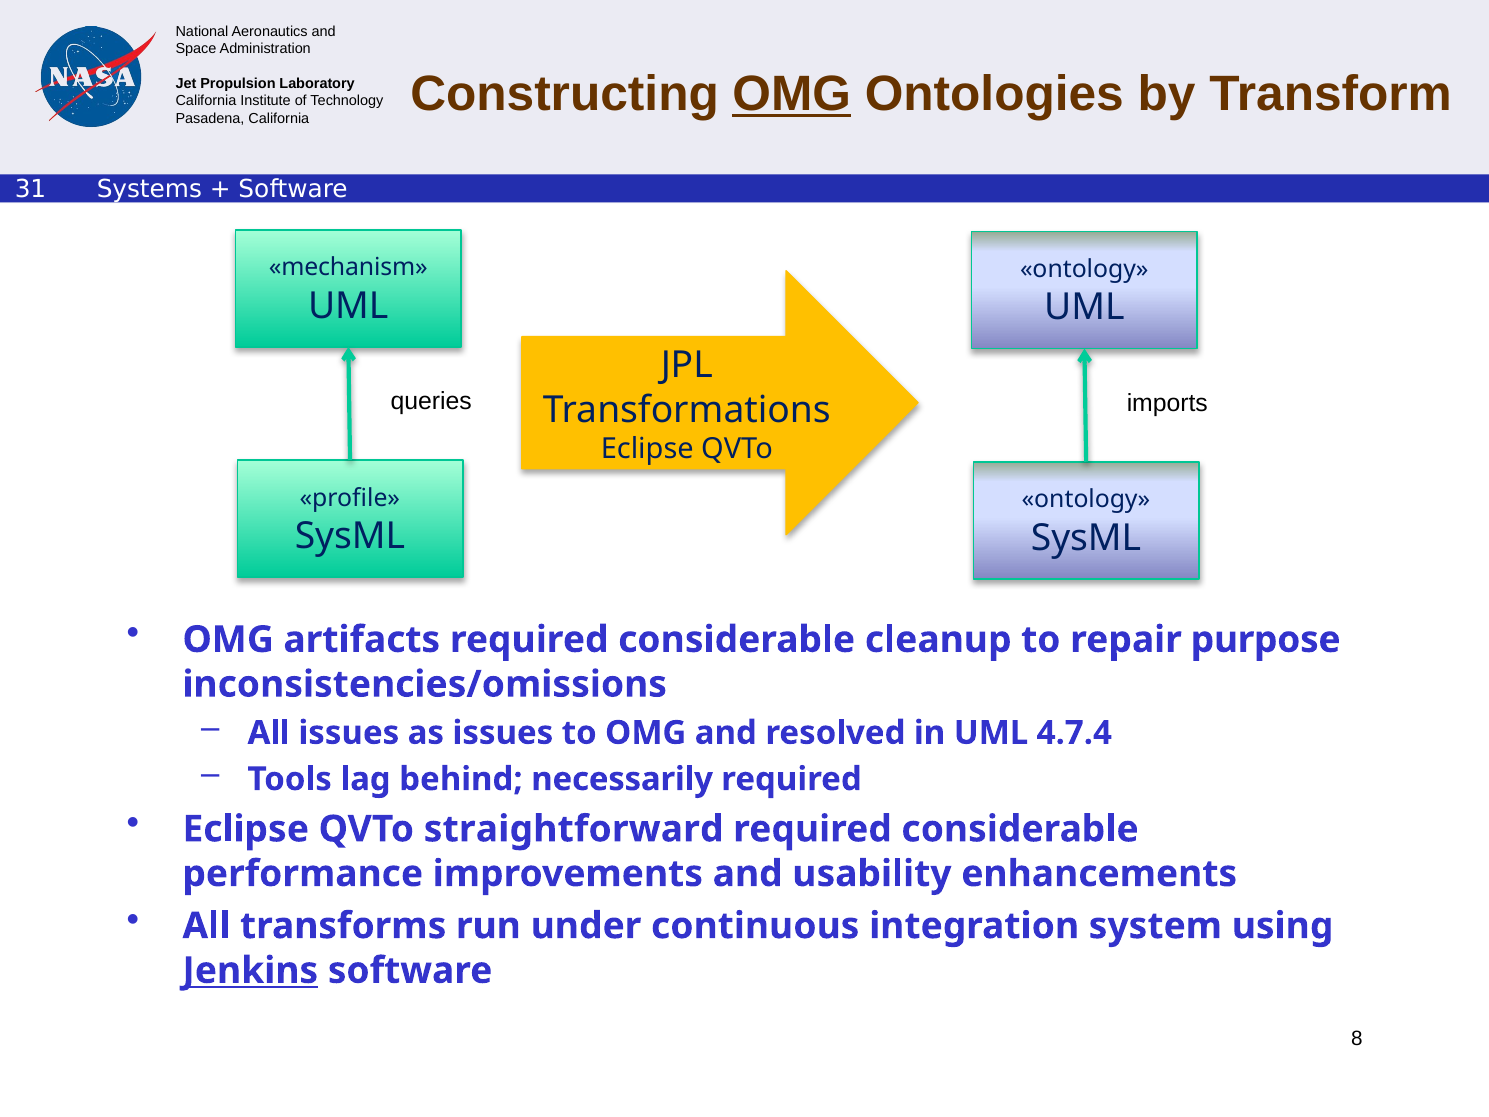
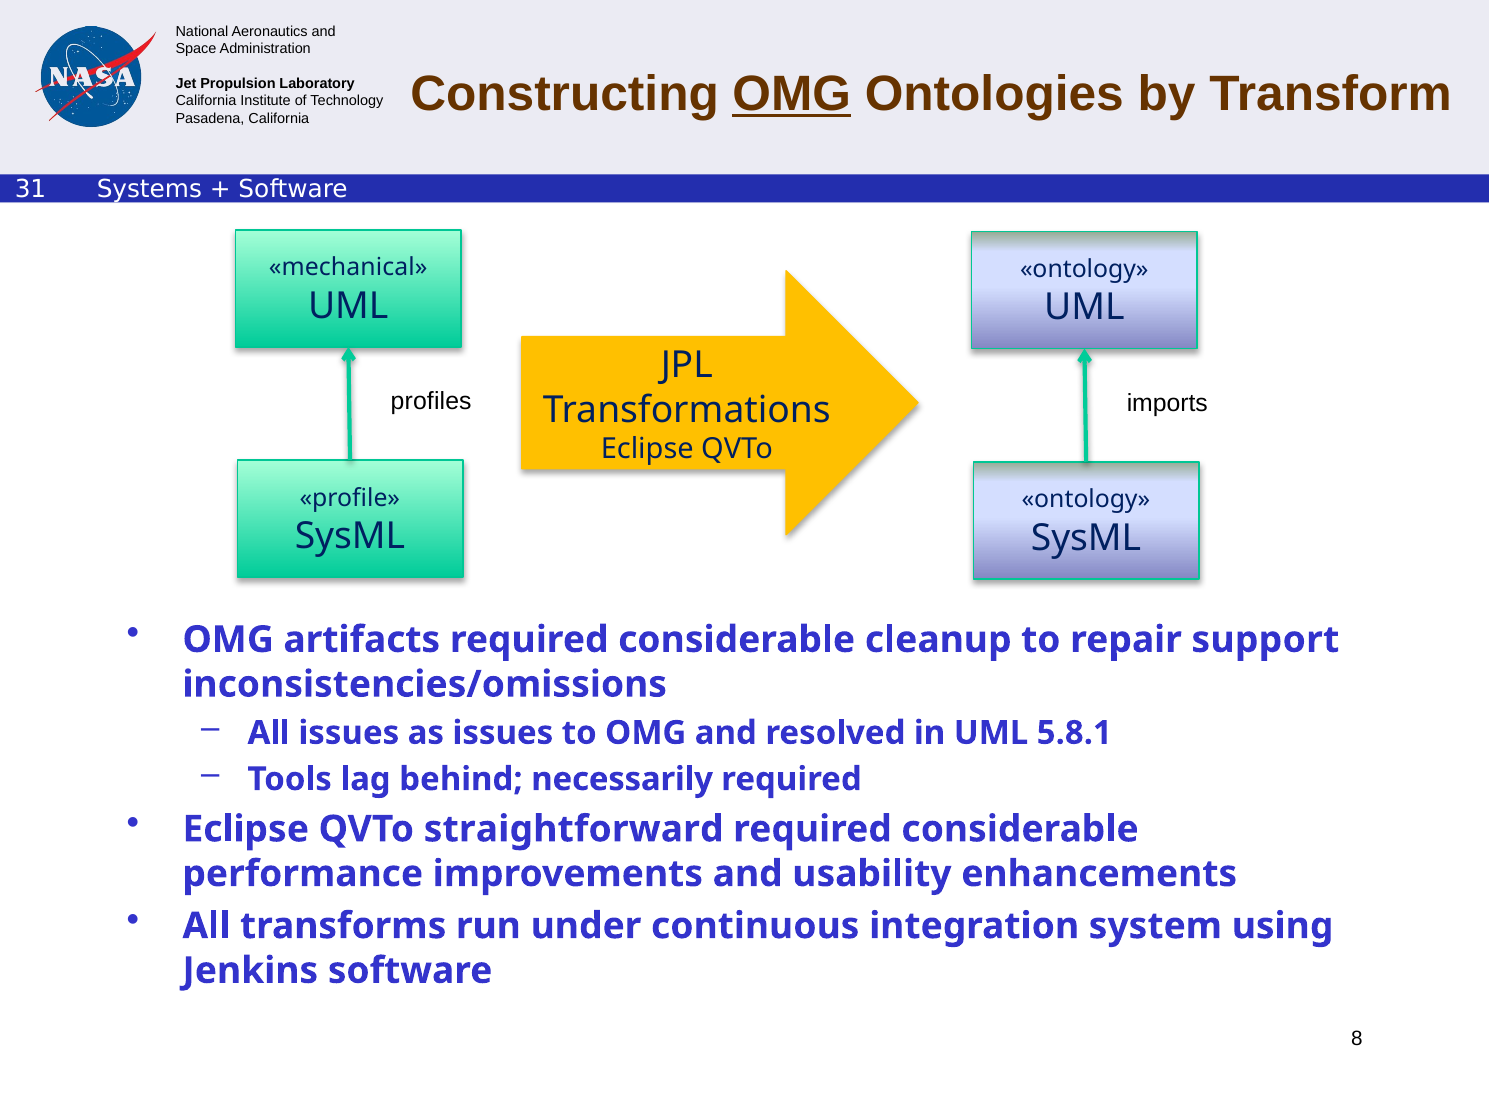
mechanism: mechanism -> mechanical (348, 268)
queries: queries -> profiles (431, 401)
purpose: purpose -> support (1265, 640)
4.7.4: 4.7.4 -> 5.8.1 (1074, 733)
Jenkins underline: present -> none (250, 970)
